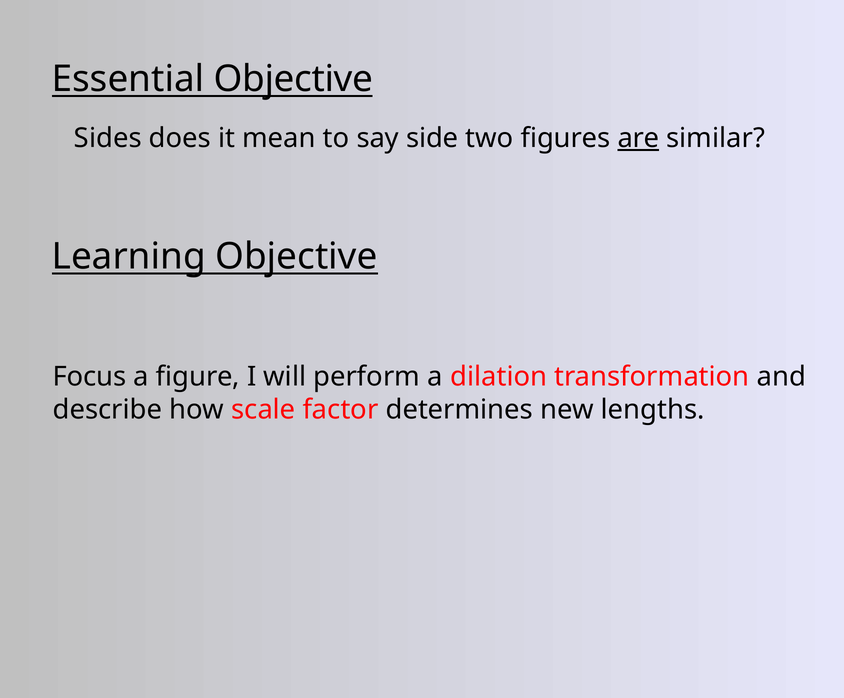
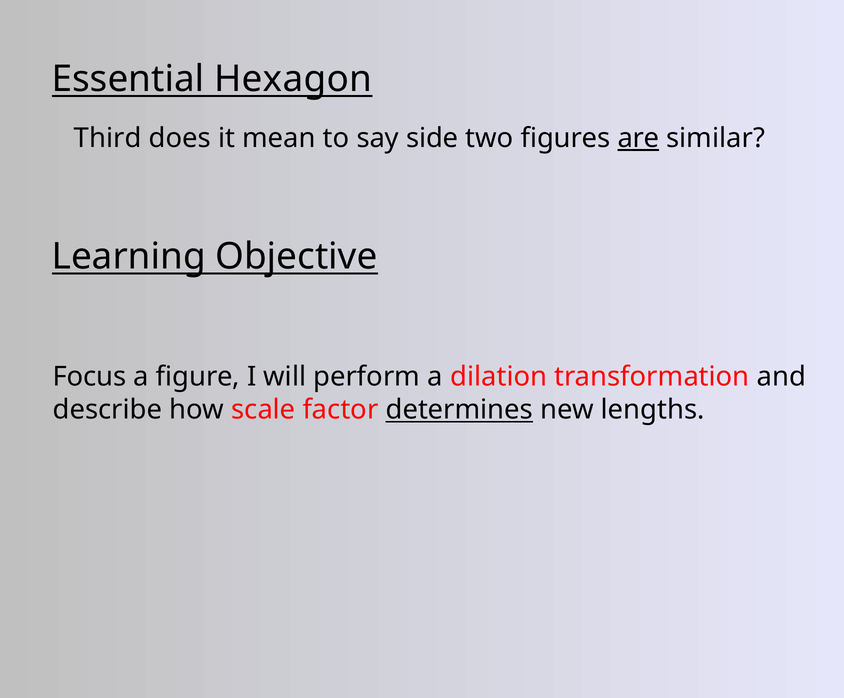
Essential Objective: Objective -> Hexagon (293, 79)
Sides: Sides -> Third (108, 138)
determines underline: none -> present (459, 409)
